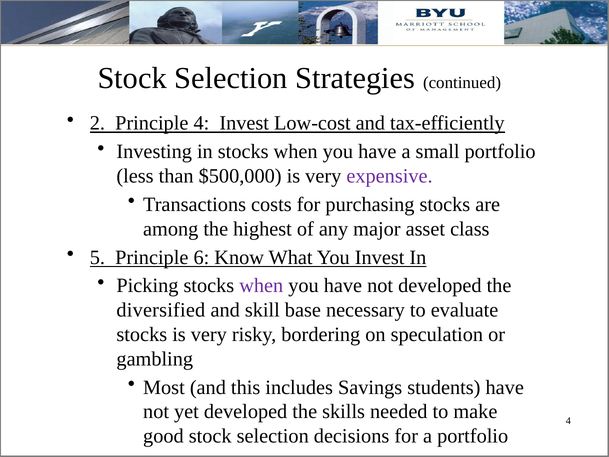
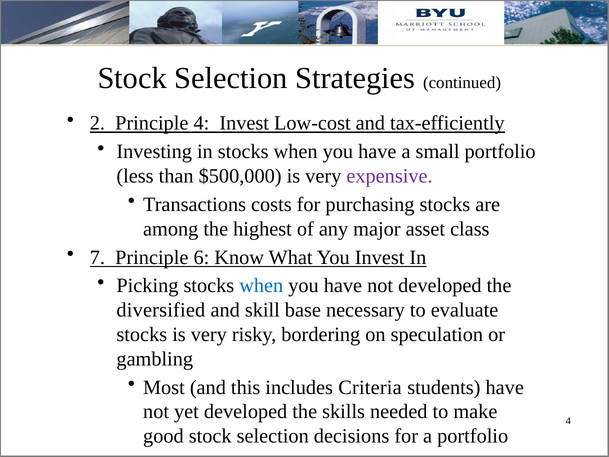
5: 5 -> 7 (97, 257)
when colour: purple -> blue (261, 286)
Savings: Savings -> Criteria (370, 387)
